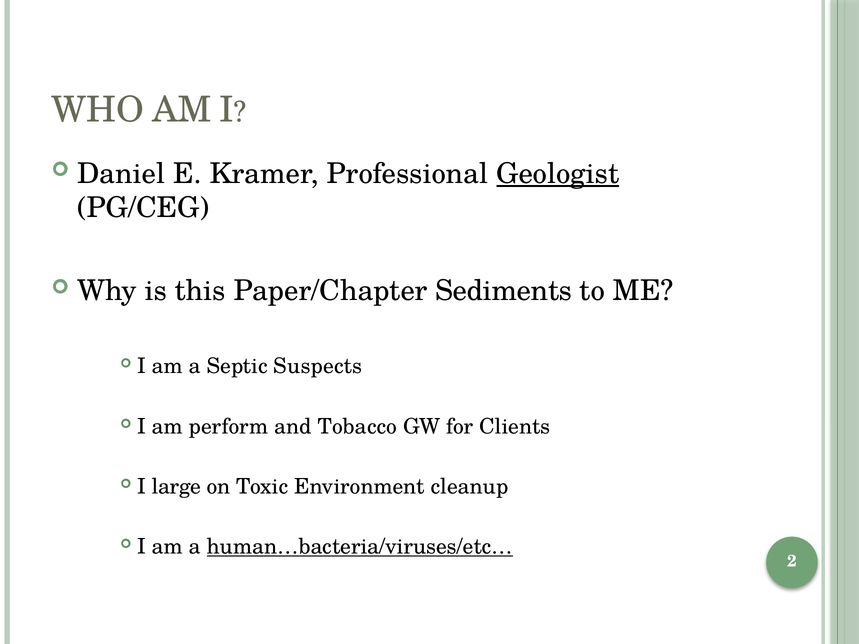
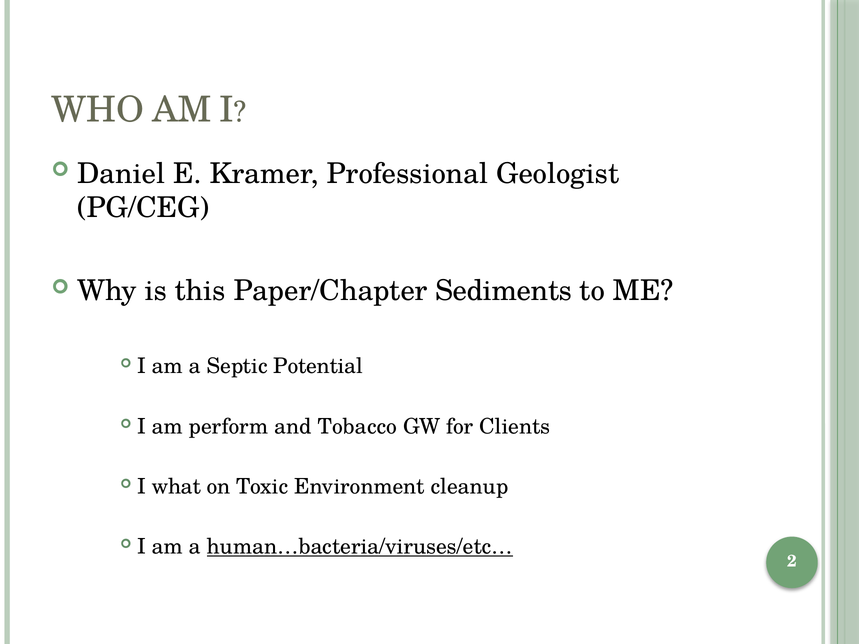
Geologist underline: present -> none (558, 174)
Suspects: Suspects -> Potential (318, 367)
large: large -> what (176, 487)
